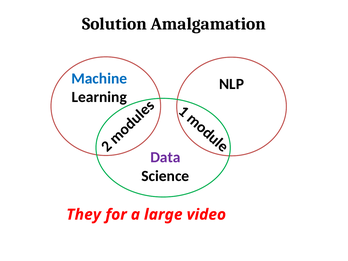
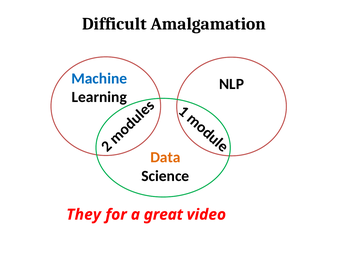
Solution: Solution -> Difficult (114, 24)
Data colour: purple -> orange (165, 157)
large: large -> great (163, 215)
